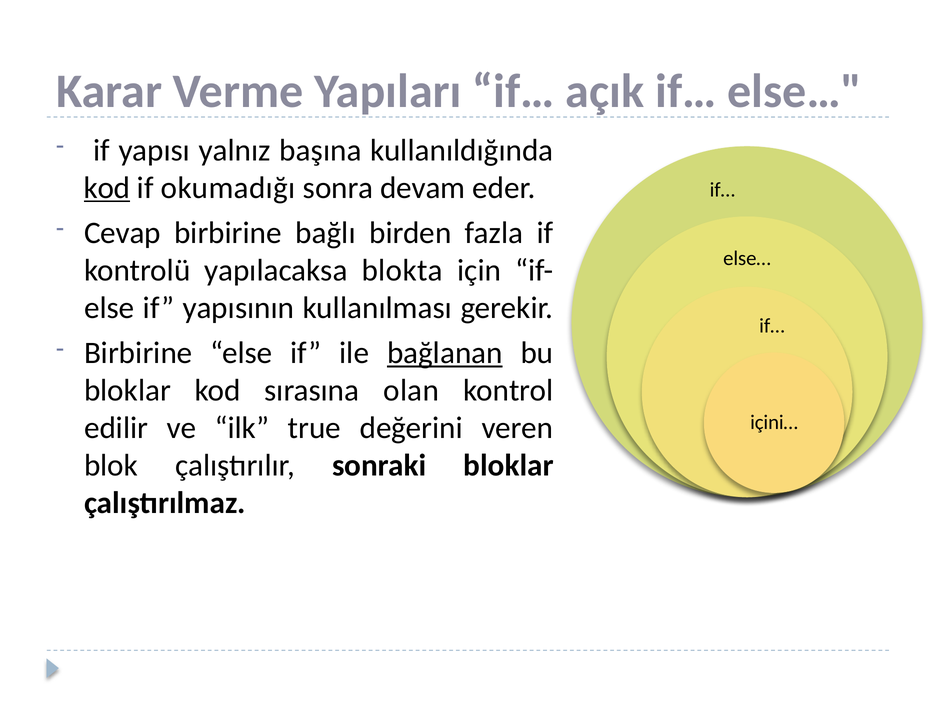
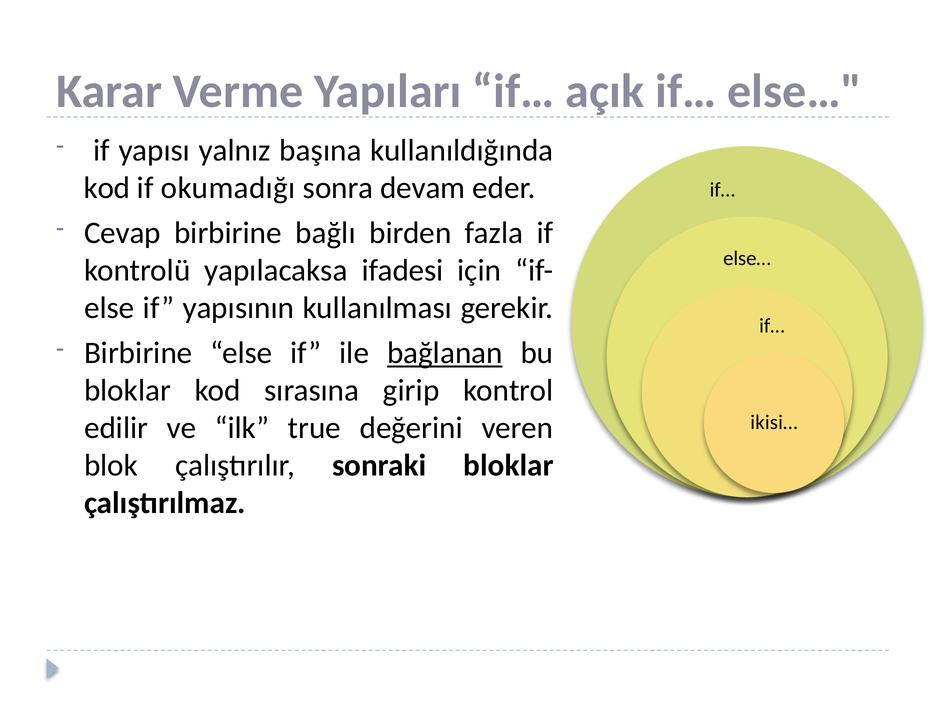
kod underline: present -> none (107, 188)
blokta: blokta -> ifadesi (403, 270)
olan: olan -> girip (411, 391)
içini…: içini… -> ikisi… (774, 423)
